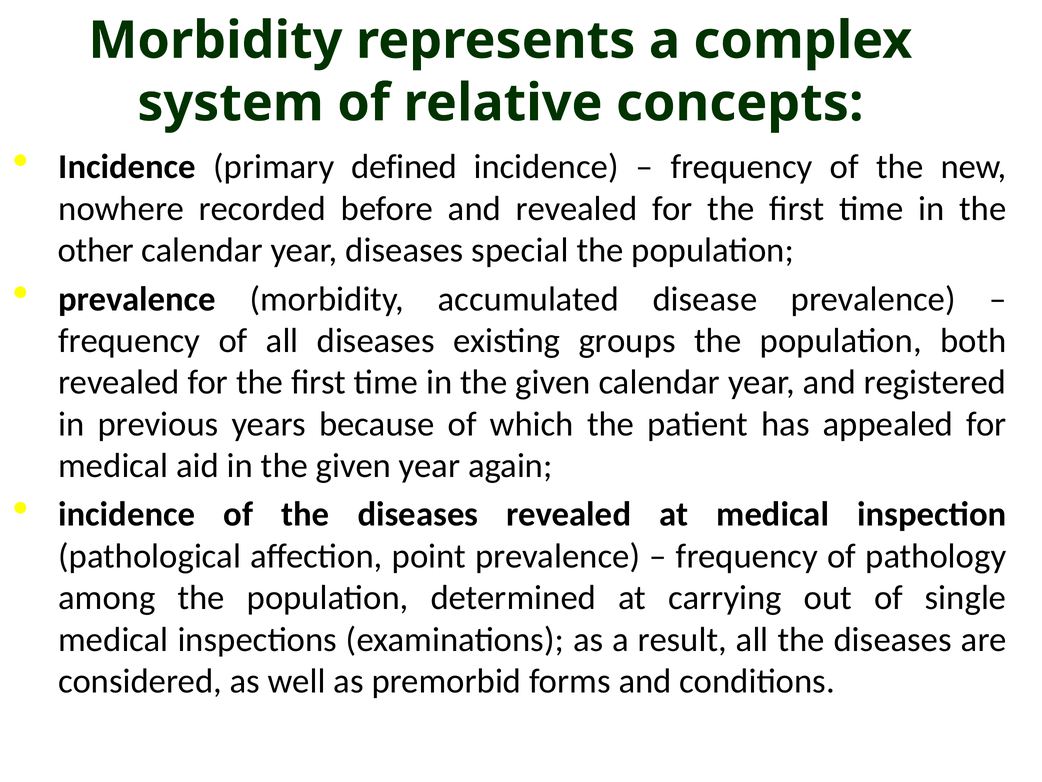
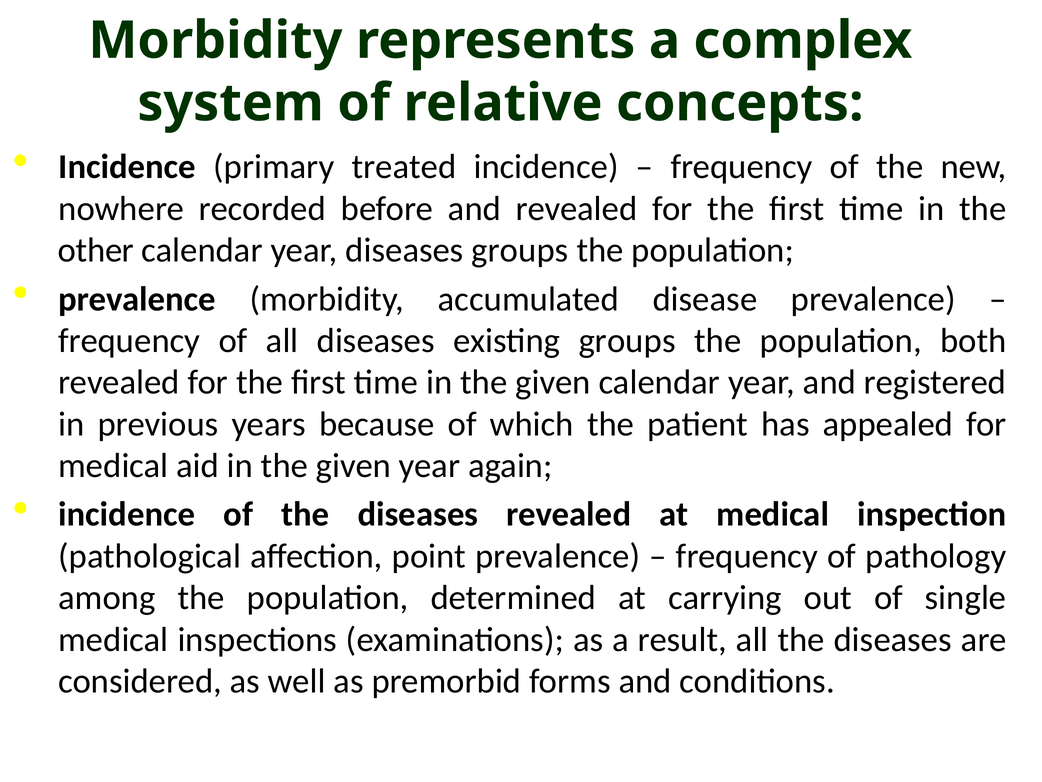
defined: defined -> treated (404, 167)
diseases special: special -> groups (520, 250)
